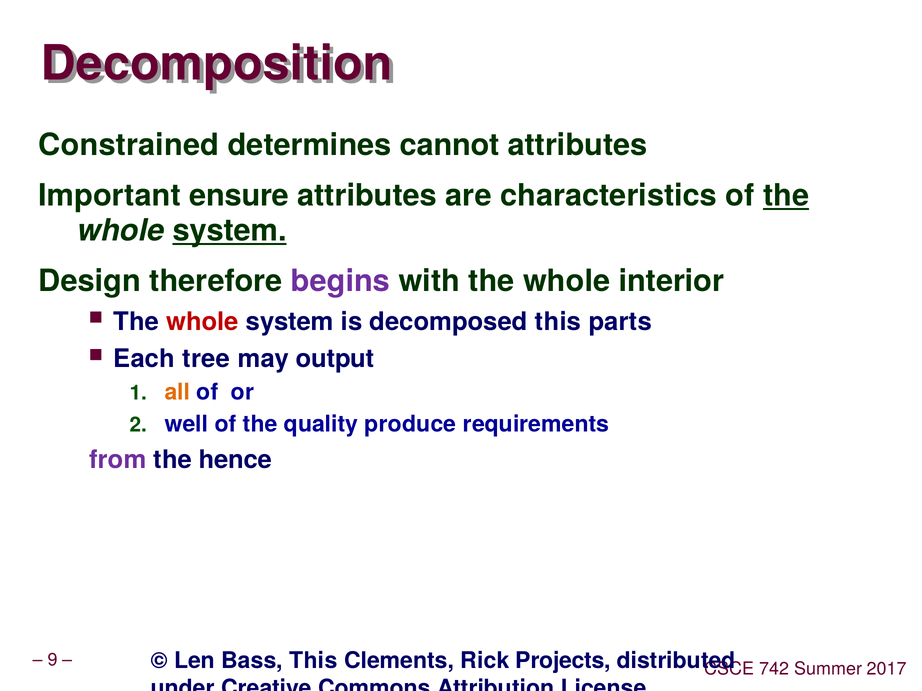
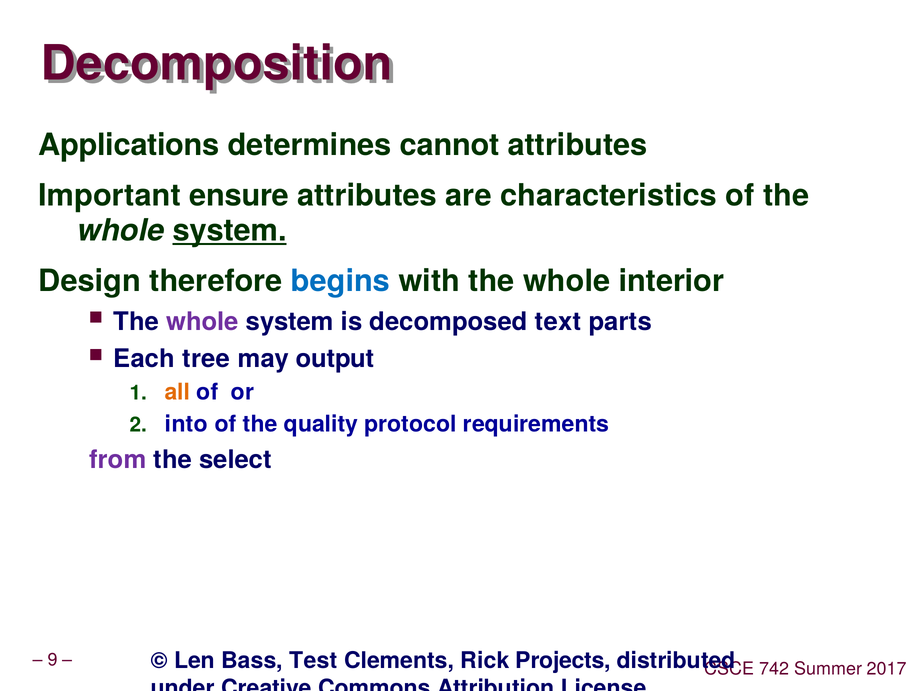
Constrained: Constrained -> Applications (129, 145)
the underline: present -> none (786, 196)
begins colour: purple -> blue (341, 281)
whole colour: red -> purple (202, 322)
decomposed this: this -> text (558, 322)
well: well -> into (186, 424)
produce: produce -> protocol (410, 424)
hence: hence -> select (235, 460)
Bass This: This -> Test (313, 661)
